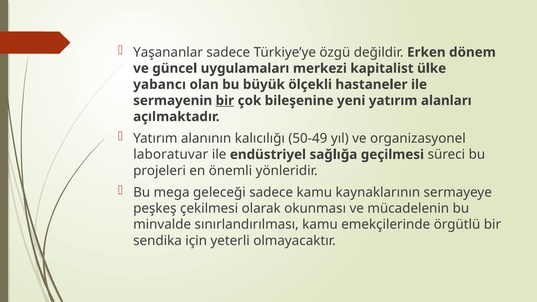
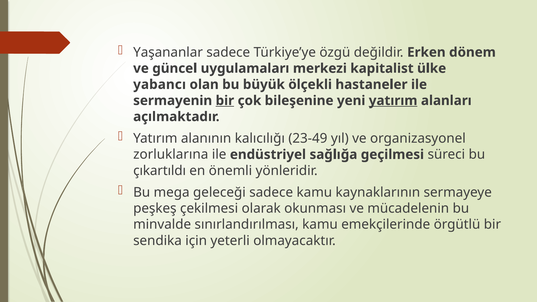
yatırım underline: none -> present (393, 101)
50-49: 50-49 -> 23-49 (308, 138)
laboratuvar: laboratuvar -> zorluklarına (171, 155)
projeleri: projeleri -> çıkartıldı (160, 171)
